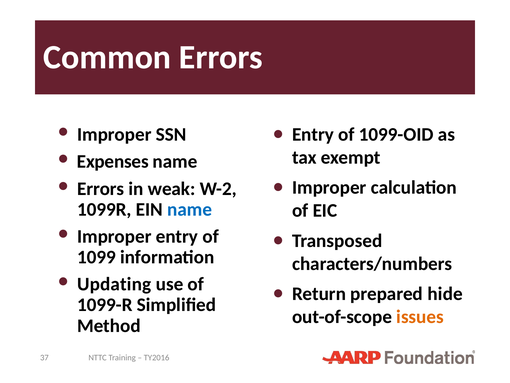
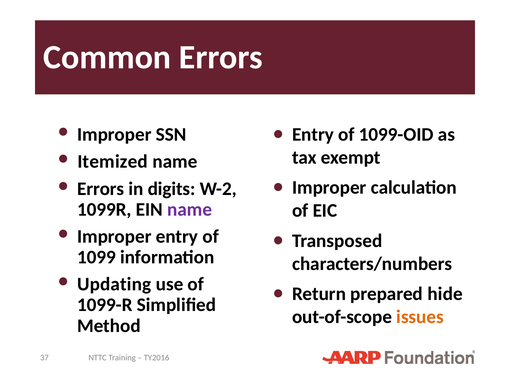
Expenses: Expenses -> Itemized (113, 161)
weak: weak -> digits (172, 188)
name colour: blue -> purple (190, 209)
